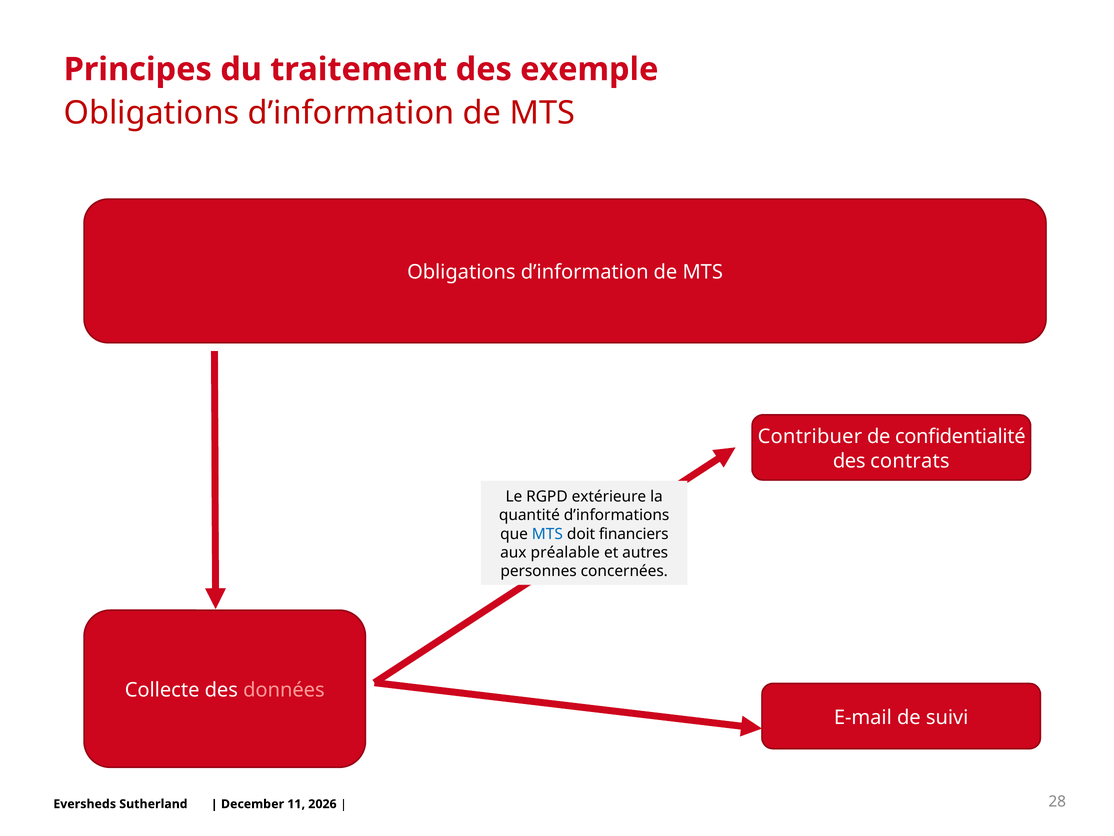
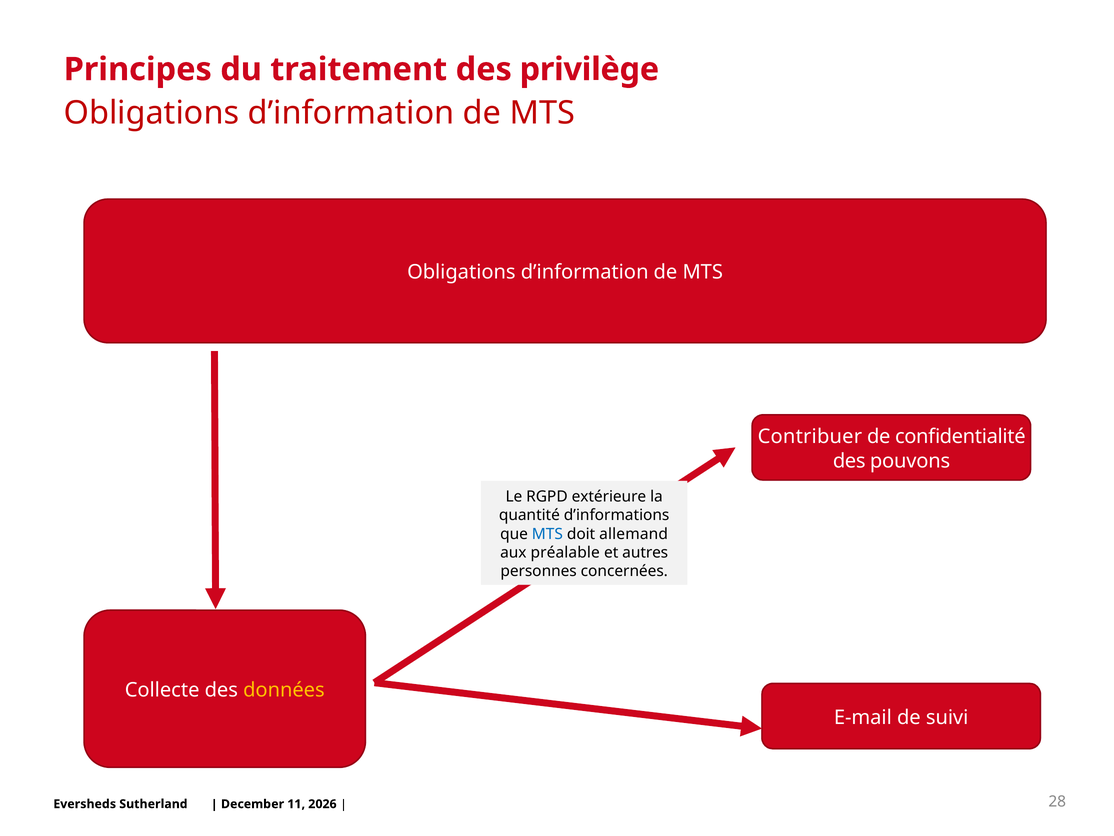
exemple: exemple -> privilège (589, 69)
contrats: contrats -> pouvons (910, 461)
financiers: financiers -> allemand (634, 534)
données colour: pink -> yellow (284, 690)
